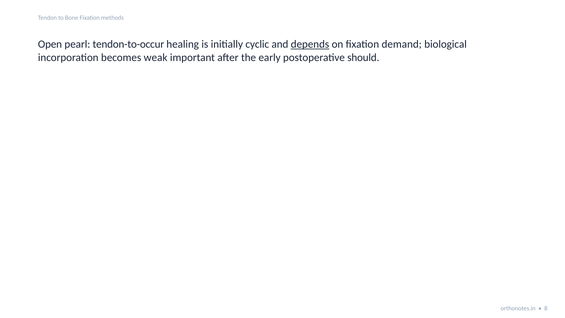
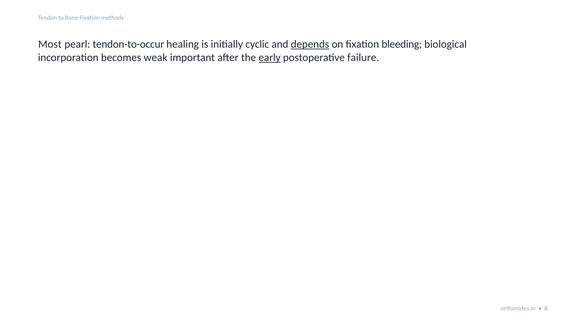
Open: Open -> Most (50, 44)
demand: demand -> bleeding (402, 44)
early underline: none -> present (270, 58)
should: should -> failure (363, 58)
